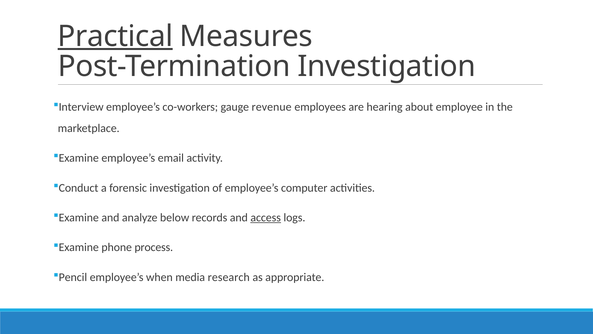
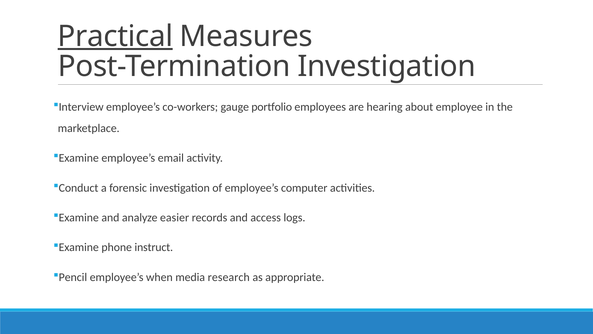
revenue: revenue -> portfolio (272, 107)
below: below -> easier (175, 217)
access underline: present -> none (266, 217)
process: process -> instruct (154, 247)
